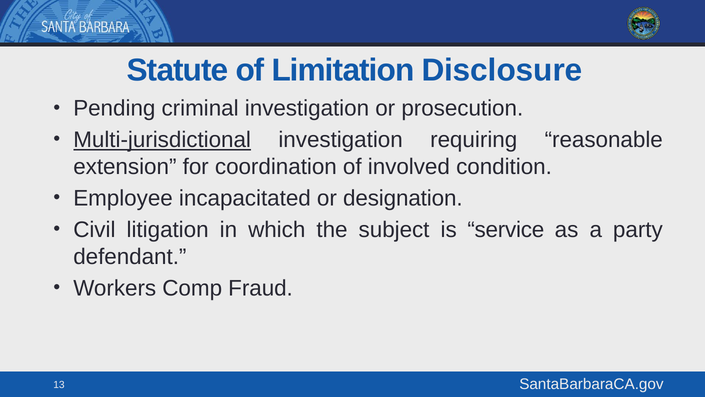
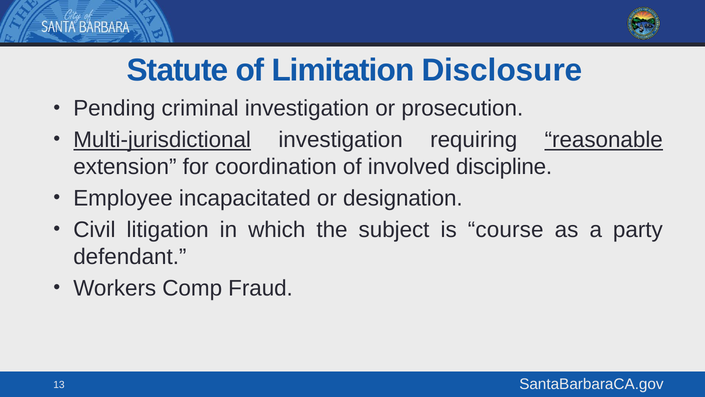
reasonable underline: none -> present (604, 140)
condition: condition -> discipline (504, 167)
service: service -> course (506, 229)
